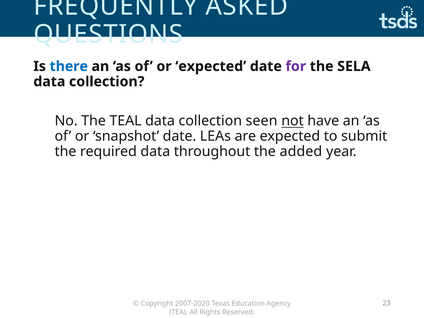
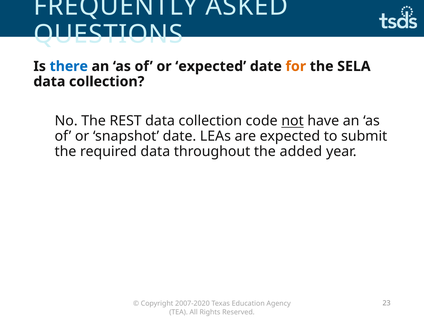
for colour: purple -> orange (296, 66)
TEAL: TEAL -> REST (126, 121)
seen: seen -> code (262, 121)
